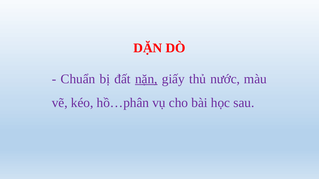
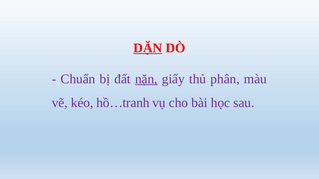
DẶN underline: none -> present (148, 48)
nước: nước -> phân (225, 79)
hồ…phân: hồ…phân -> hồ…tranh (123, 103)
